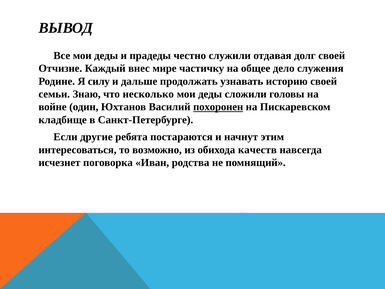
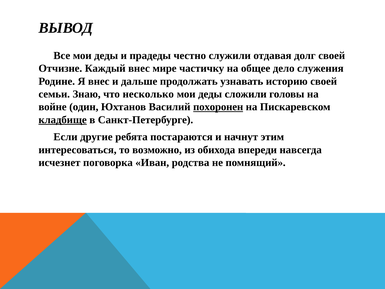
Я силу: силу -> внес (99, 81)
кладбище underline: none -> present (63, 120)
качеств: качеств -> впереди (257, 150)
